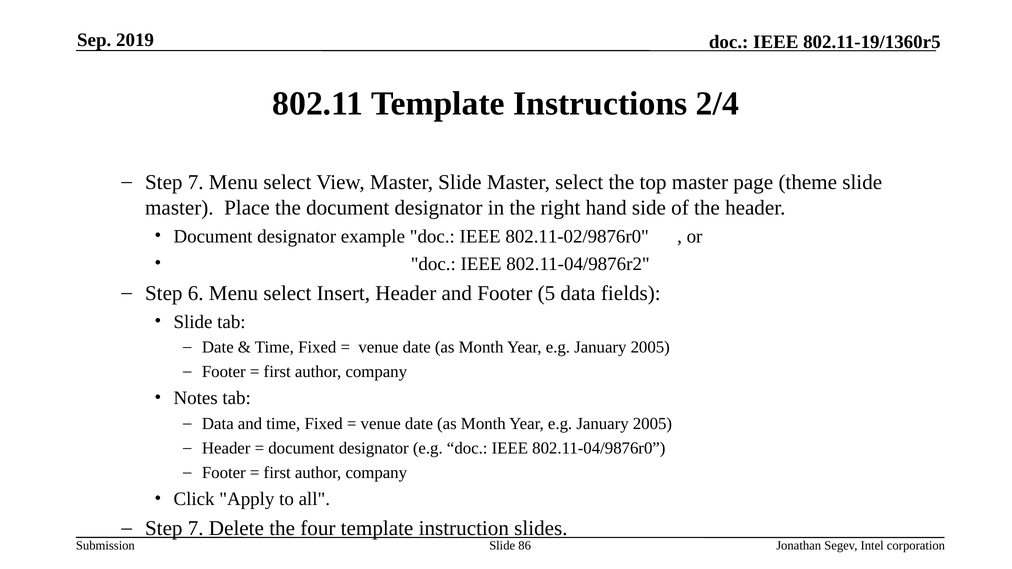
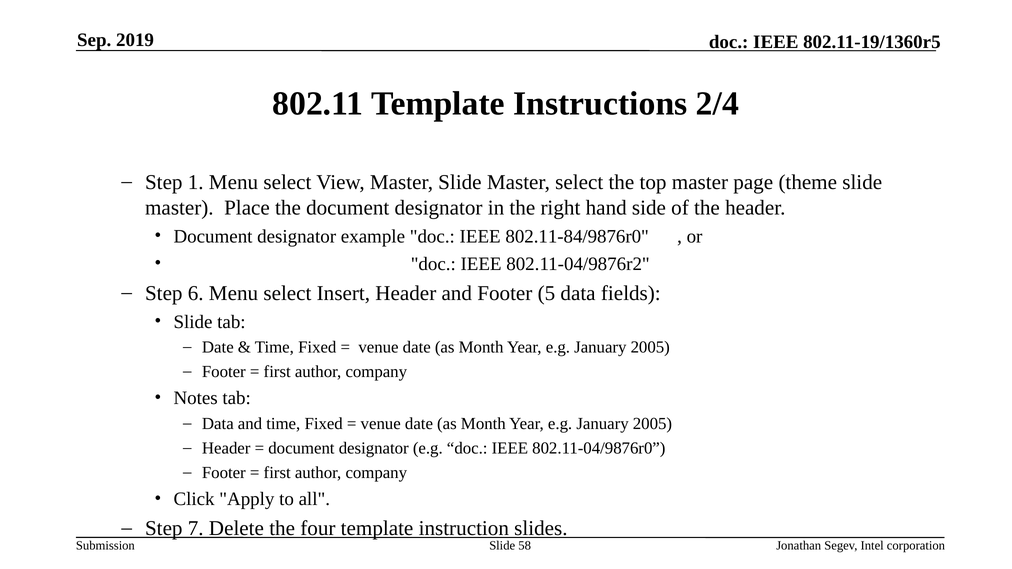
7: 7 -> 1 (196, 182)
802.11-02/9876r0: 802.11-02/9876r0 -> 802.11-84/9876r0 (577, 236)
86: 86 -> 58 (525, 546)
